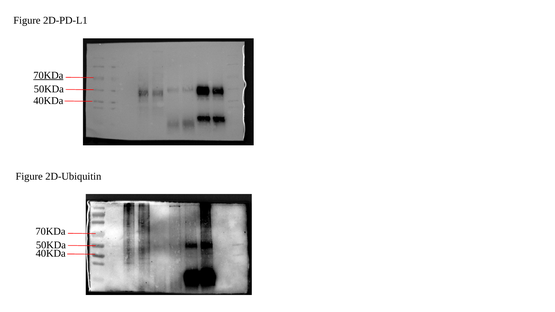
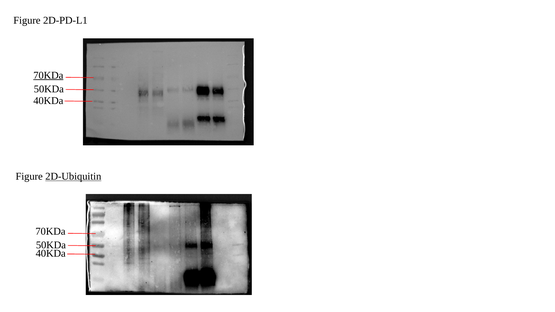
2D-Ubiquitin underline: none -> present (73, 176)
